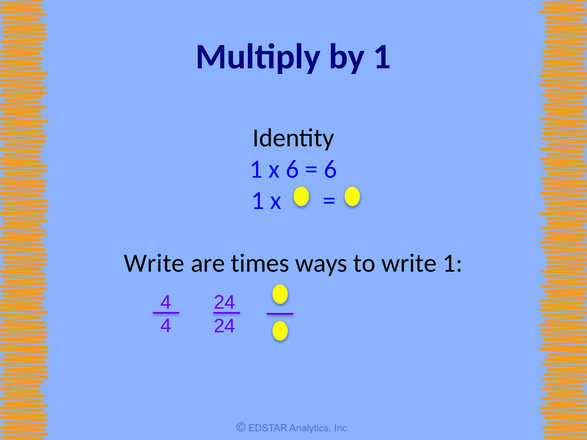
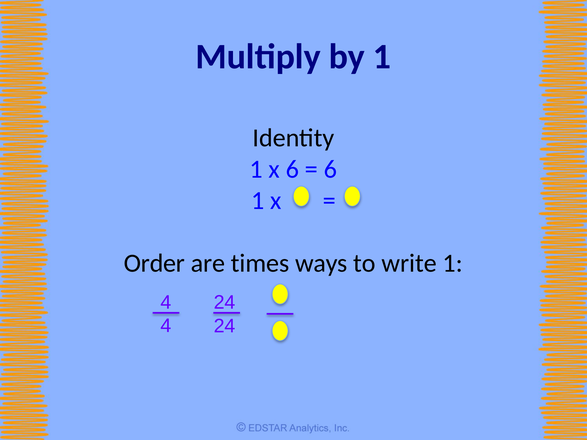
Write: Write -> Order (154, 263)
